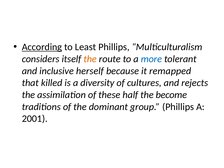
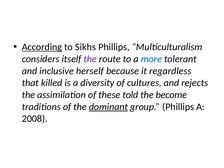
Least: Least -> Sikhs (86, 47)
the colour: orange -> purple (90, 59)
remapped: remapped -> regardless (170, 71)
half: half -> told (130, 95)
dominant underline: none -> present (108, 107)
2001: 2001 -> 2008 (35, 119)
